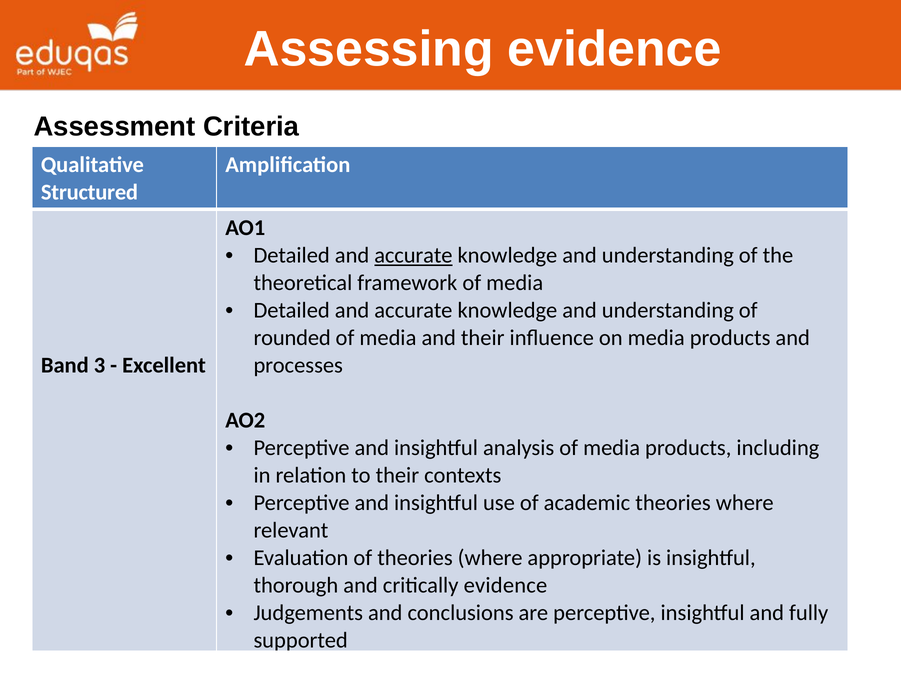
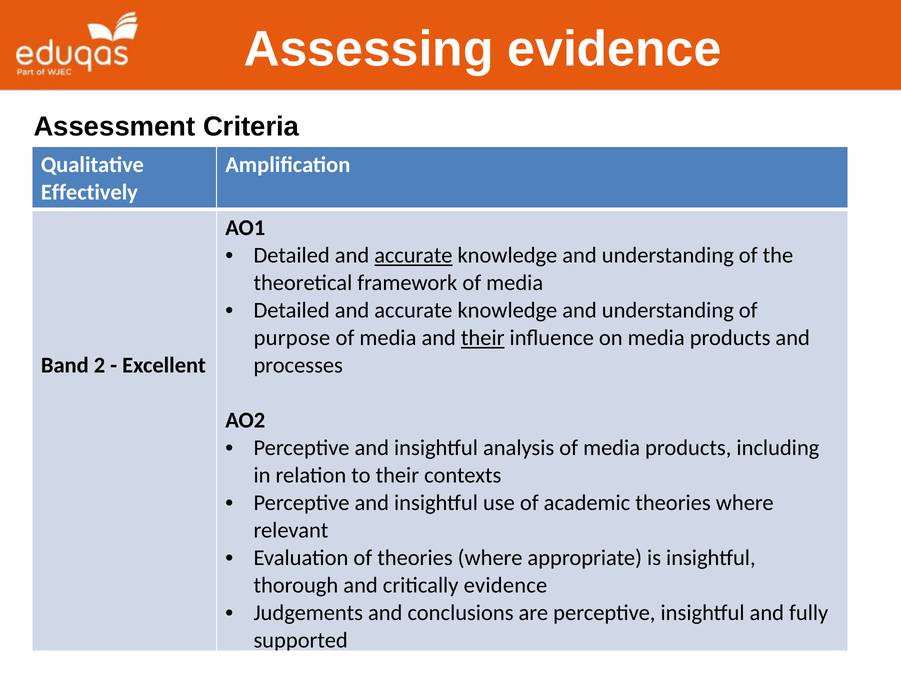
Structured: Structured -> Effectively (89, 192)
rounded: rounded -> purpose (292, 338)
their underline: none -> present (483, 338)
3: 3 -> 2 (100, 365)
